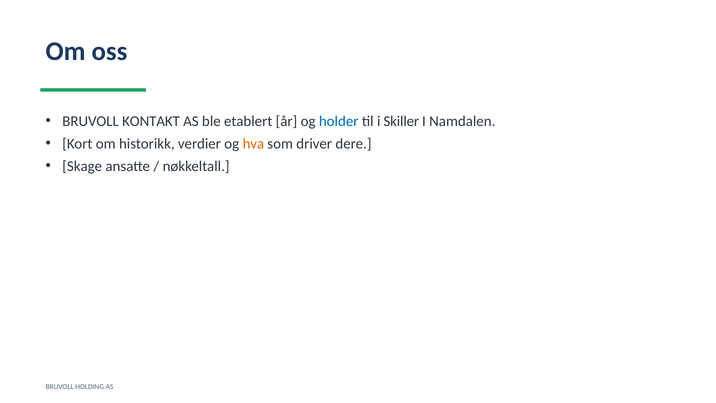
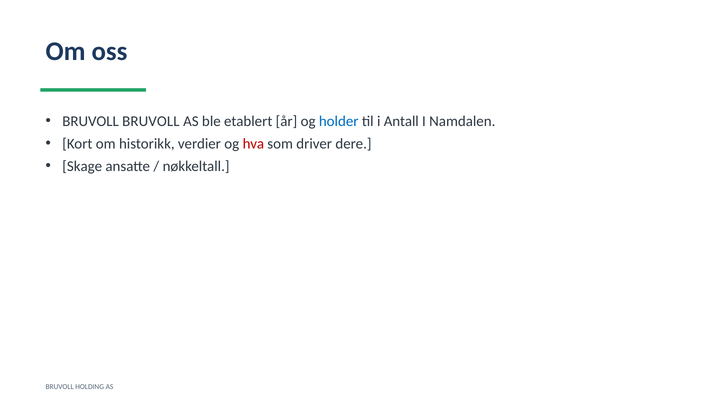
BRUVOLL KONTAKT: KONTAKT -> BRUVOLL (151, 121)
Skiller: Skiller -> Antall (401, 121)
hva colour: orange -> red (253, 144)
